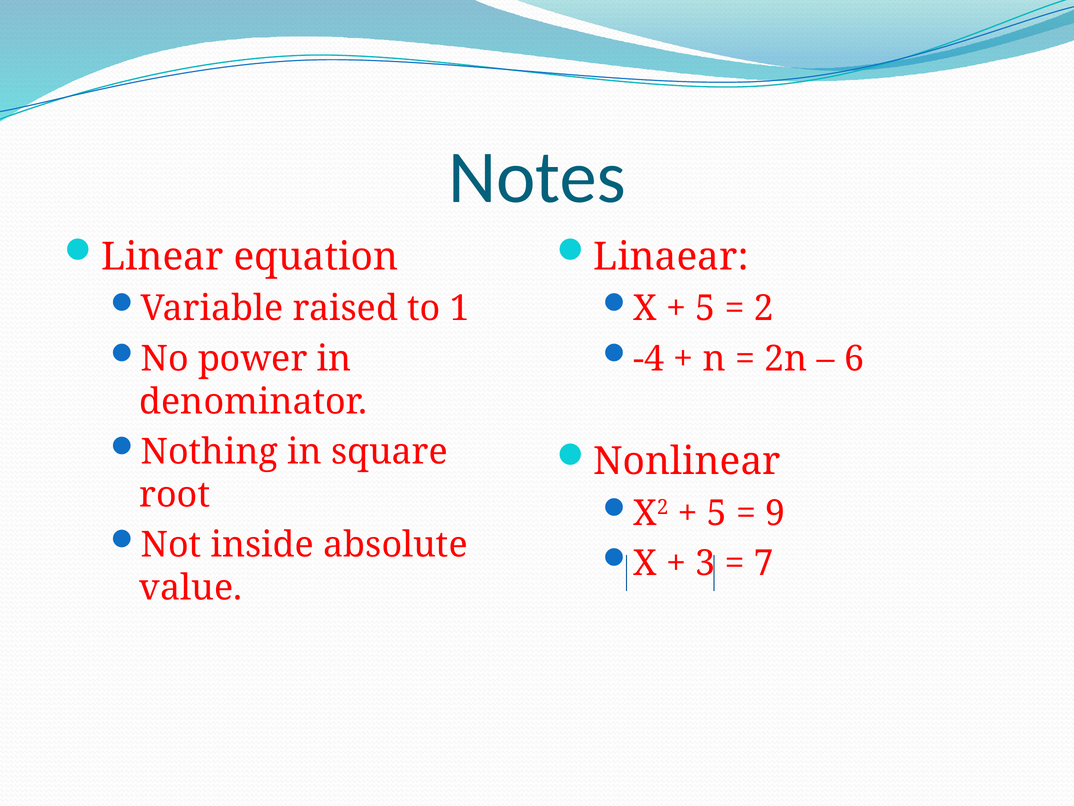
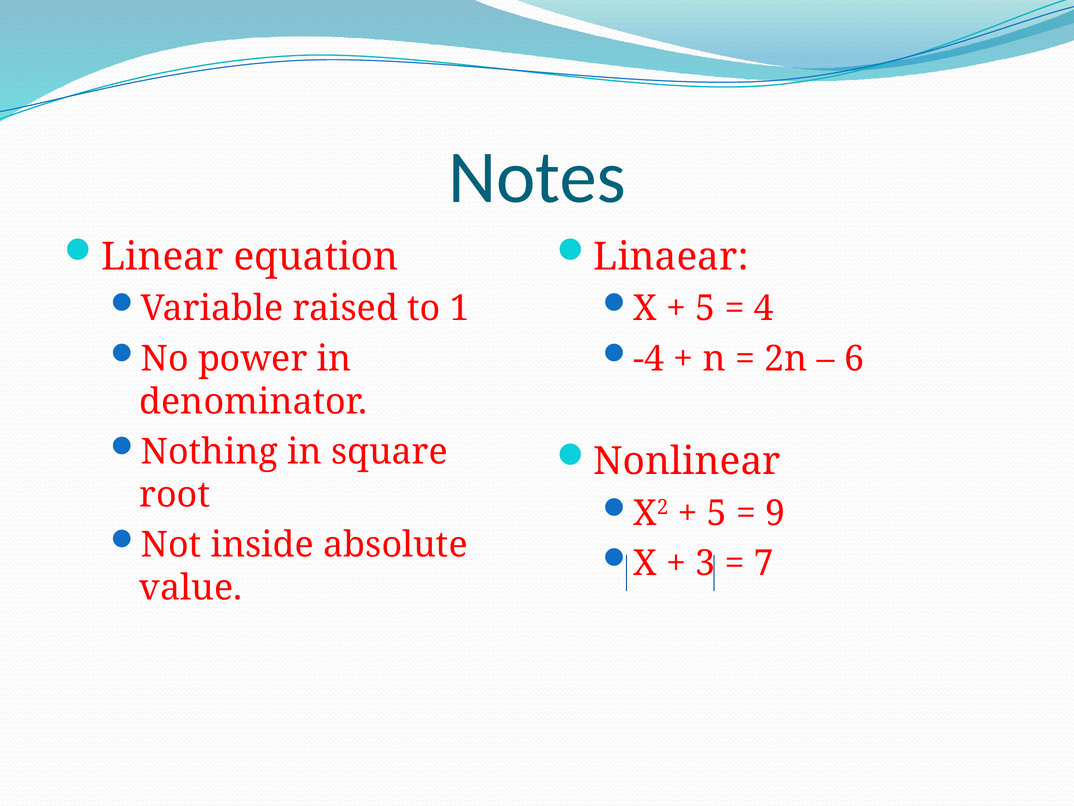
2: 2 -> 4 (764, 308)
